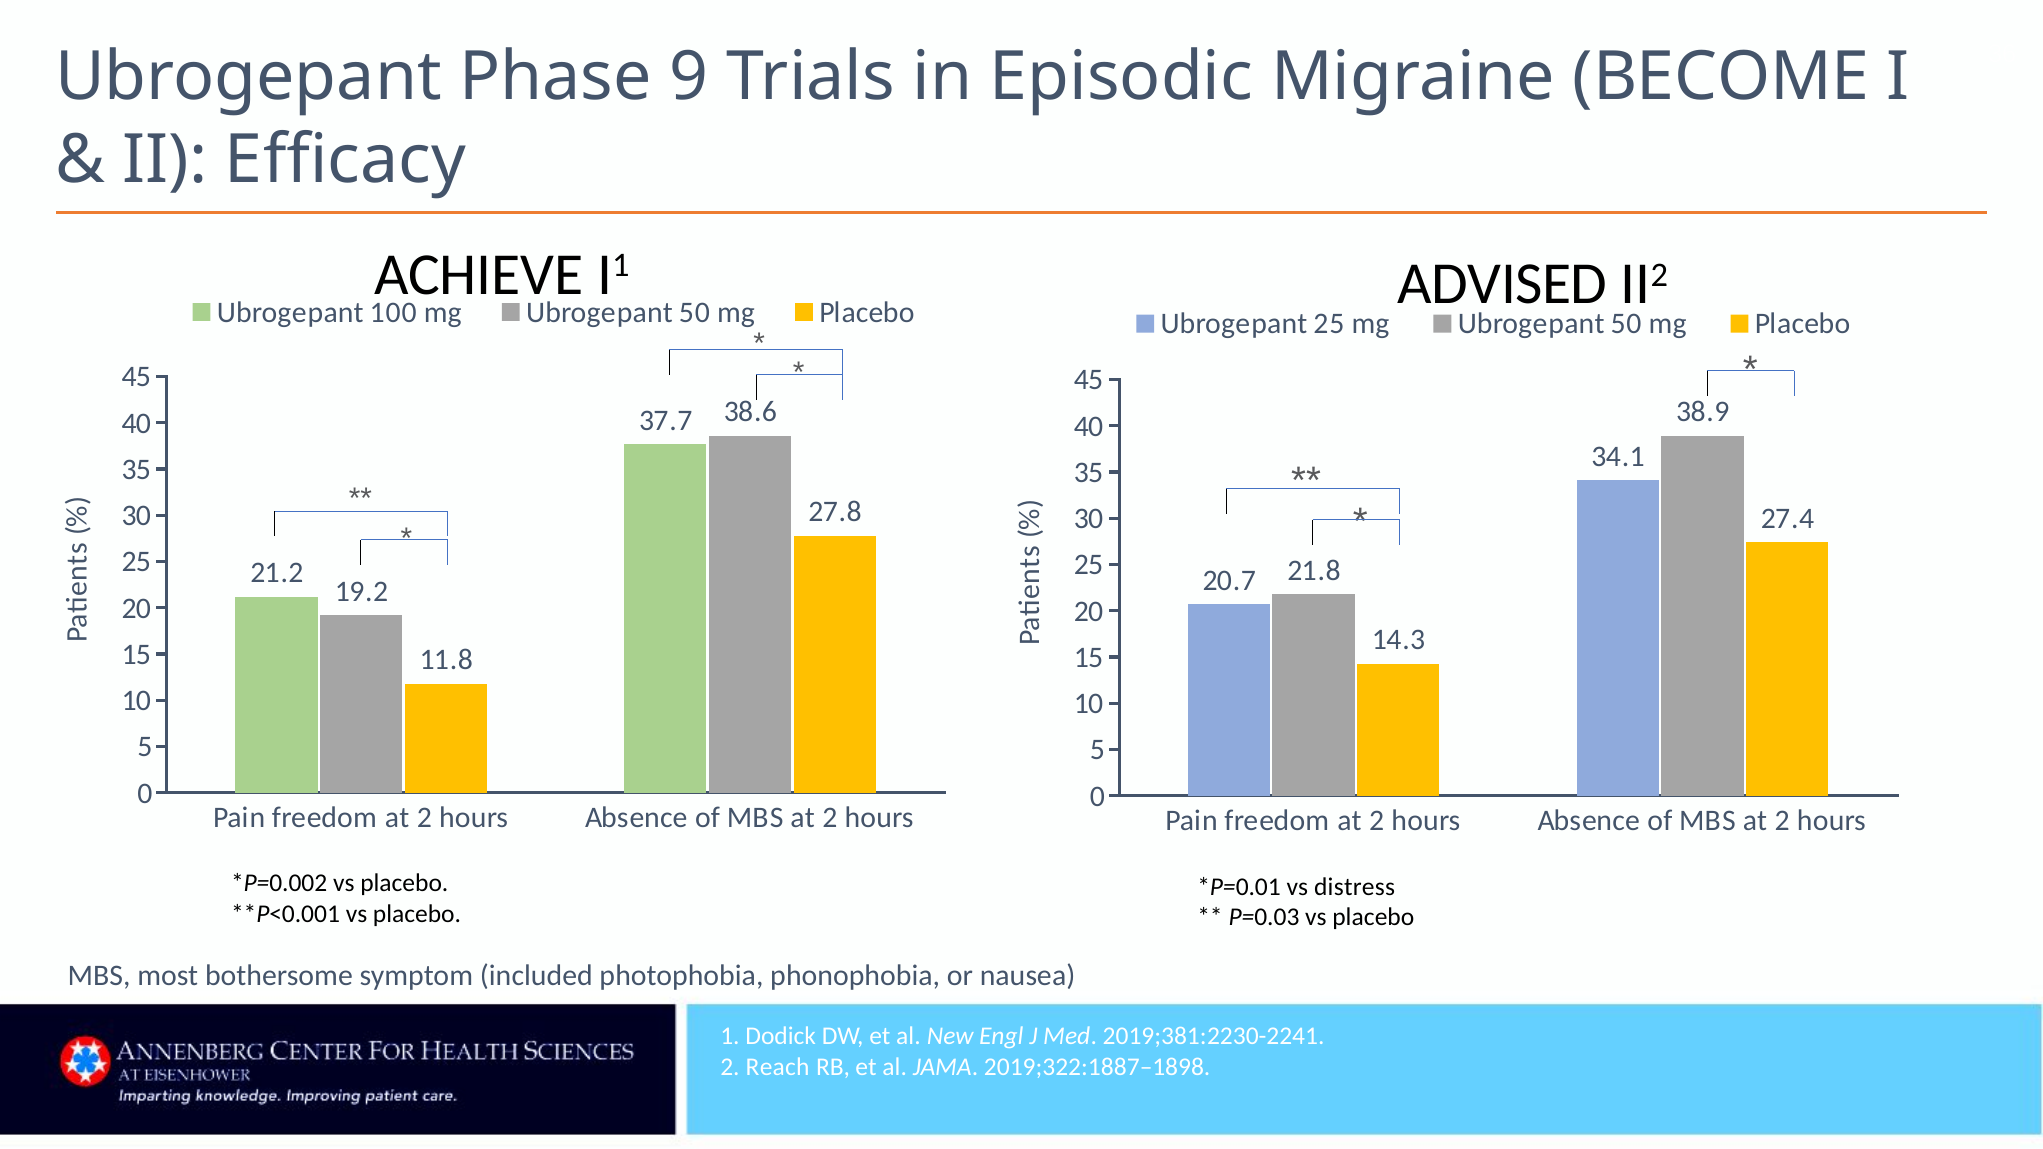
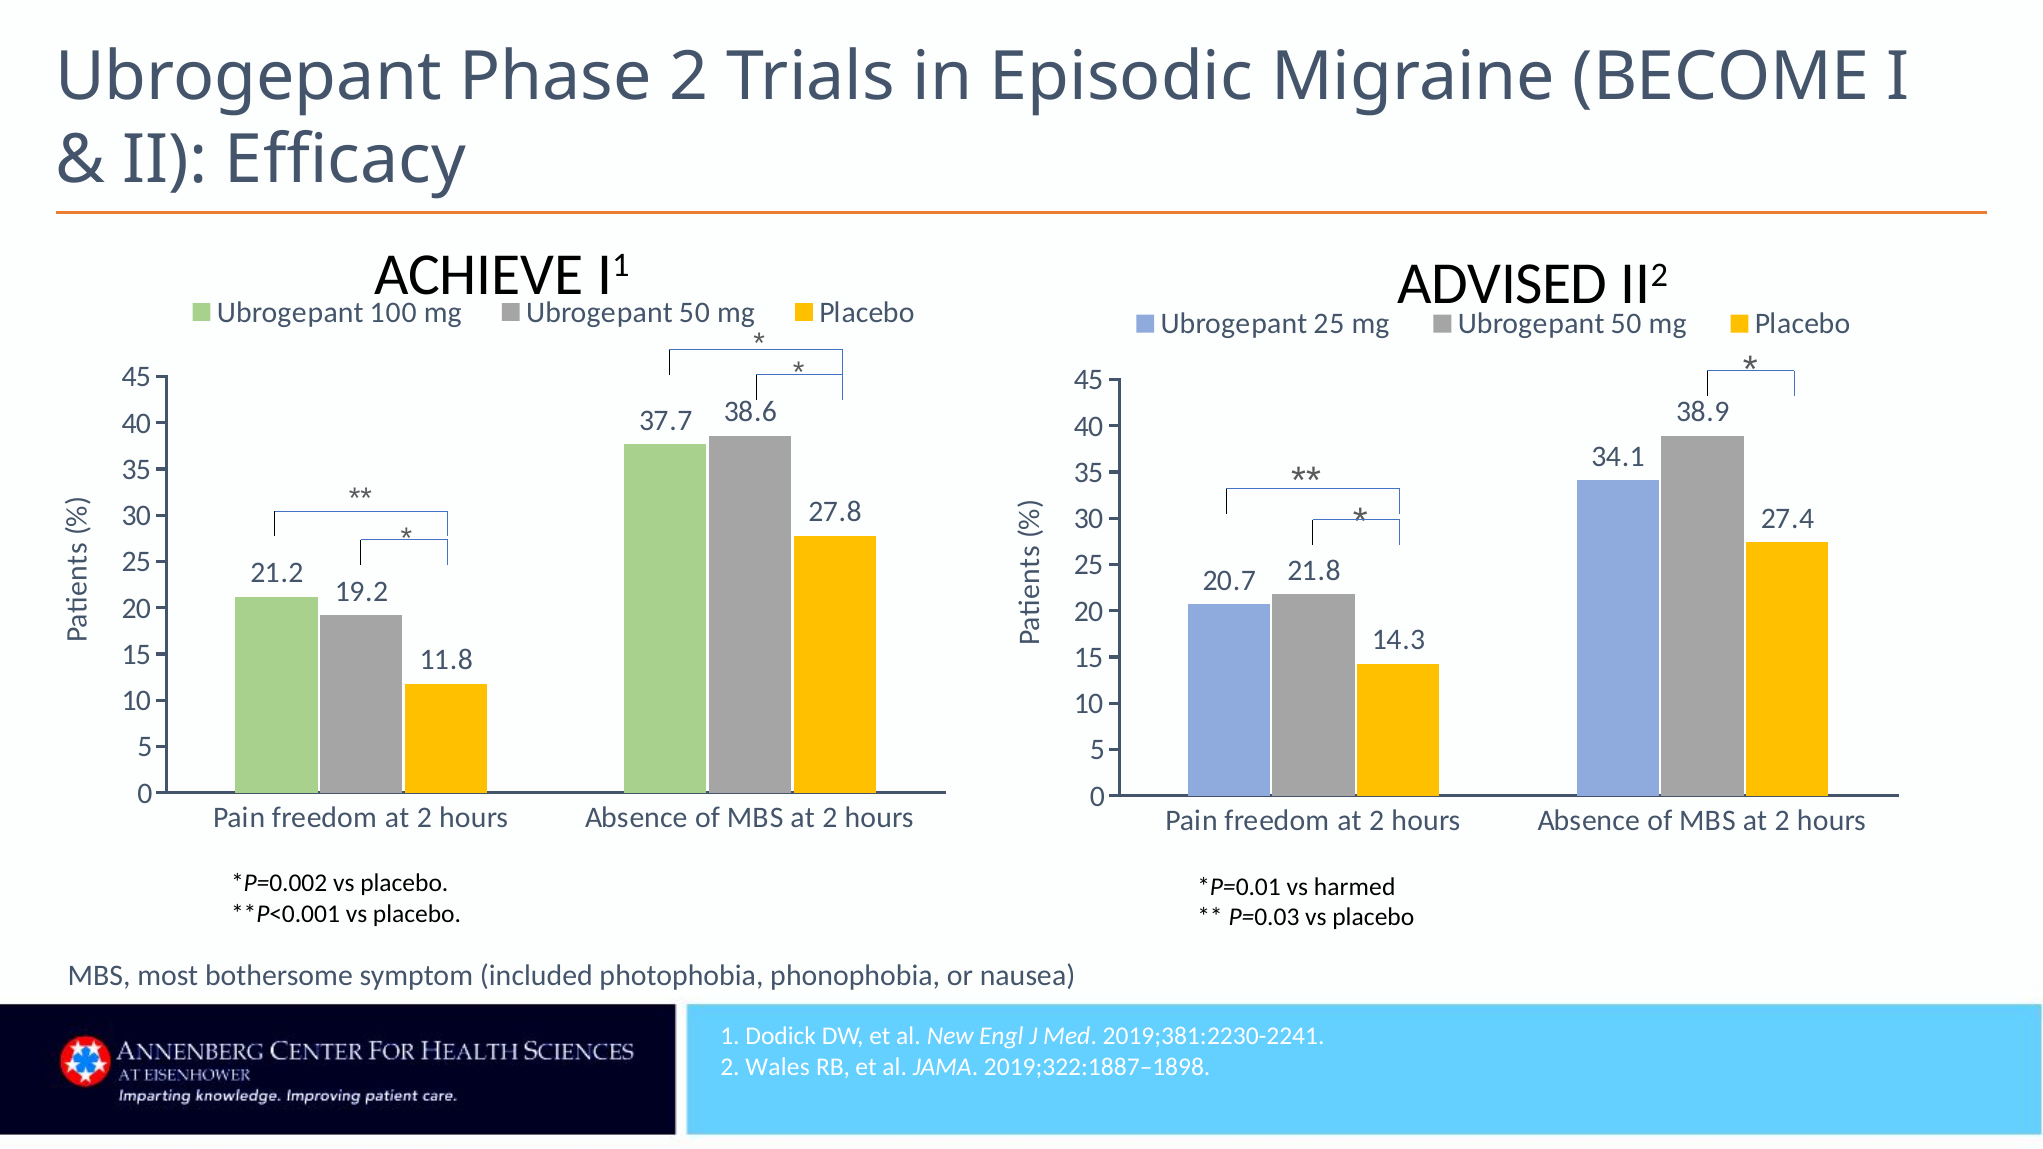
Phase 9: 9 -> 2 (689, 77)
distress: distress -> harmed (1355, 887)
Reach: Reach -> Wales (778, 1067)
